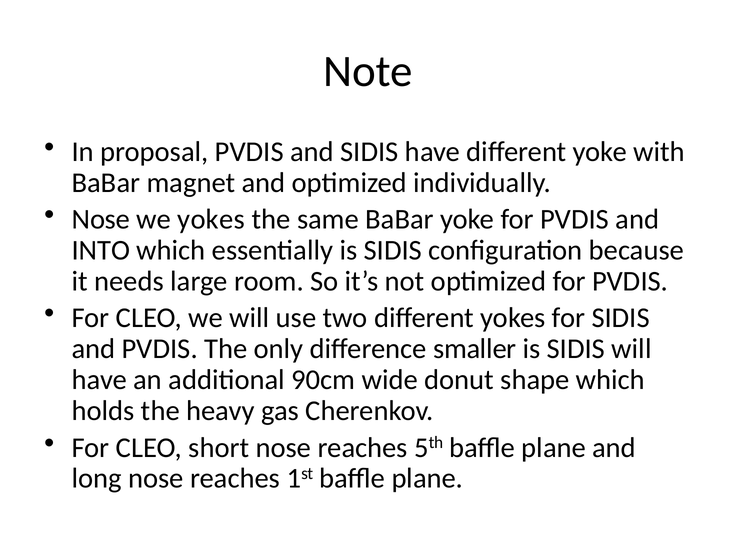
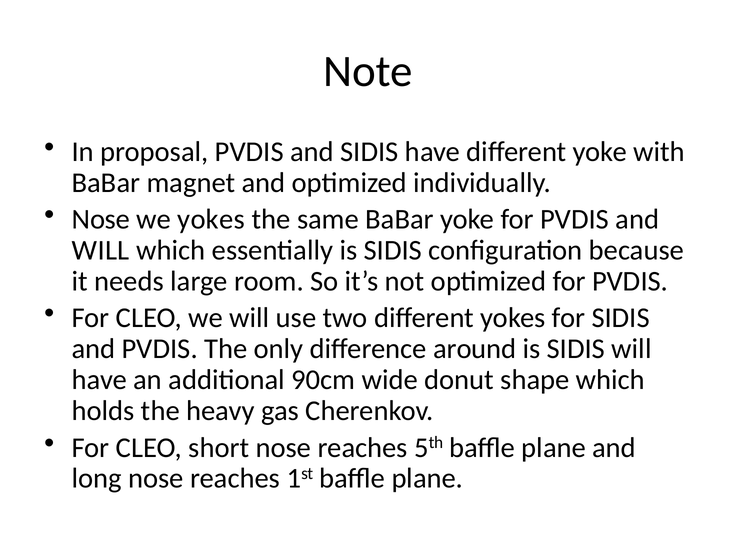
INTO: INTO -> WILL (101, 250)
smaller: smaller -> around (475, 349)
